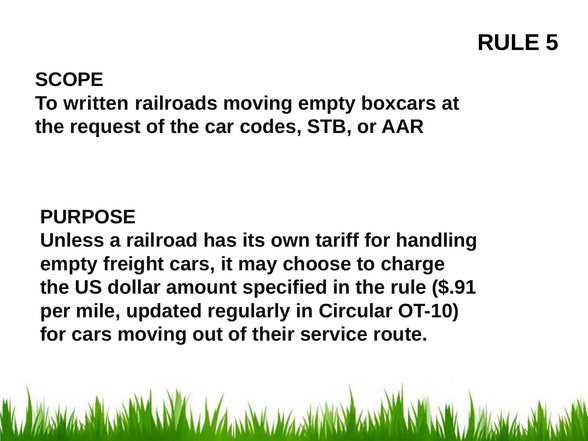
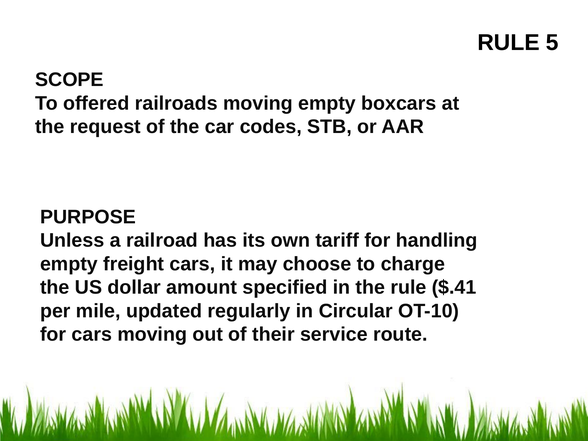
written: written -> offered (96, 103)
$.91: $.91 -> $.41 (454, 287)
